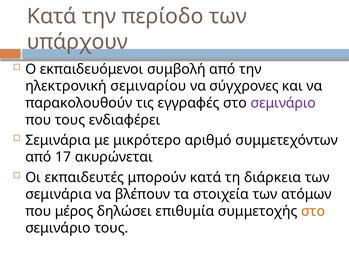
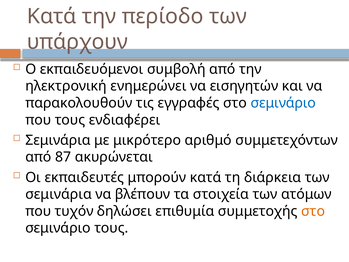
σεμιναρίου: σεμιναρίου -> ενημερώνει (148, 86)
σύγχρονες: σύγχρονες -> εισηγητών (244, 86)
σεμινάριο colour: purple -> blue (283, 103)
17: 17 -> 87 (63, 157)
μέρος: μέρος -> τυχόν (74, 211)
